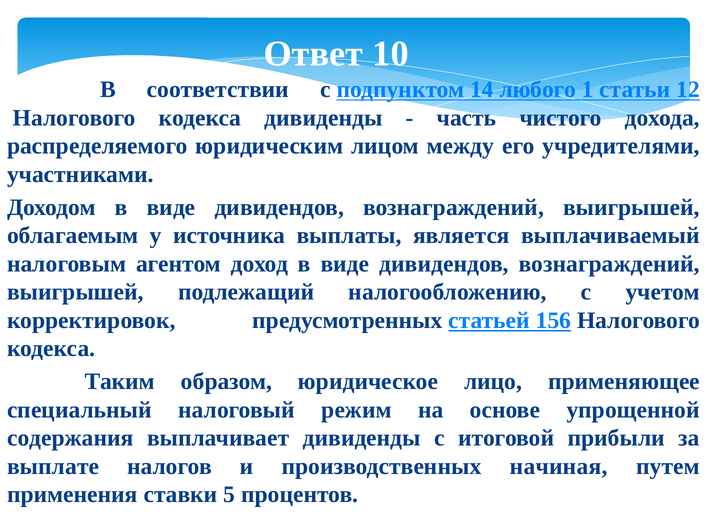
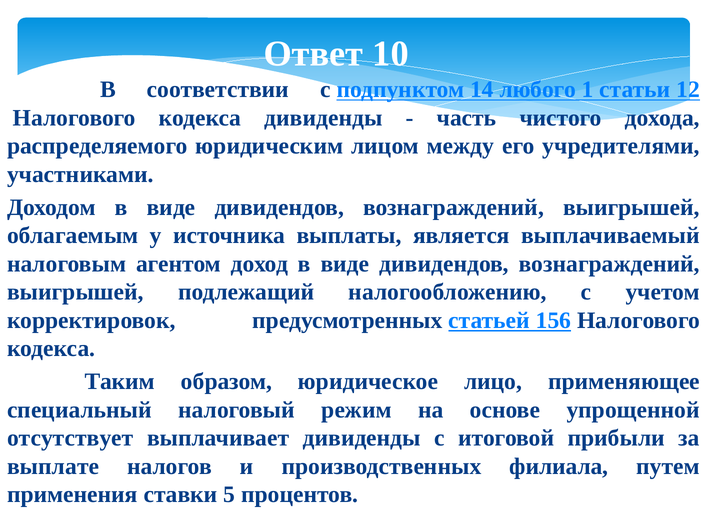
содержания: содержания -> отсутствует (70, 438)
начиная: начиная -> филиала (559, 467)
